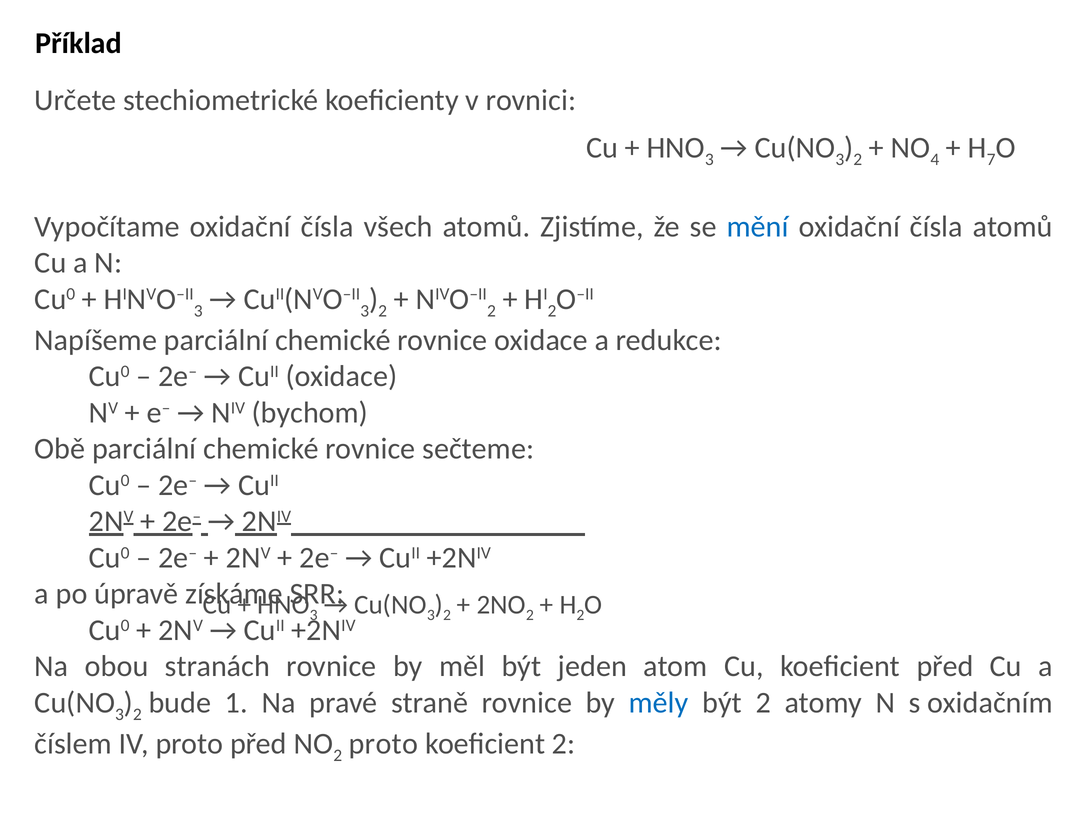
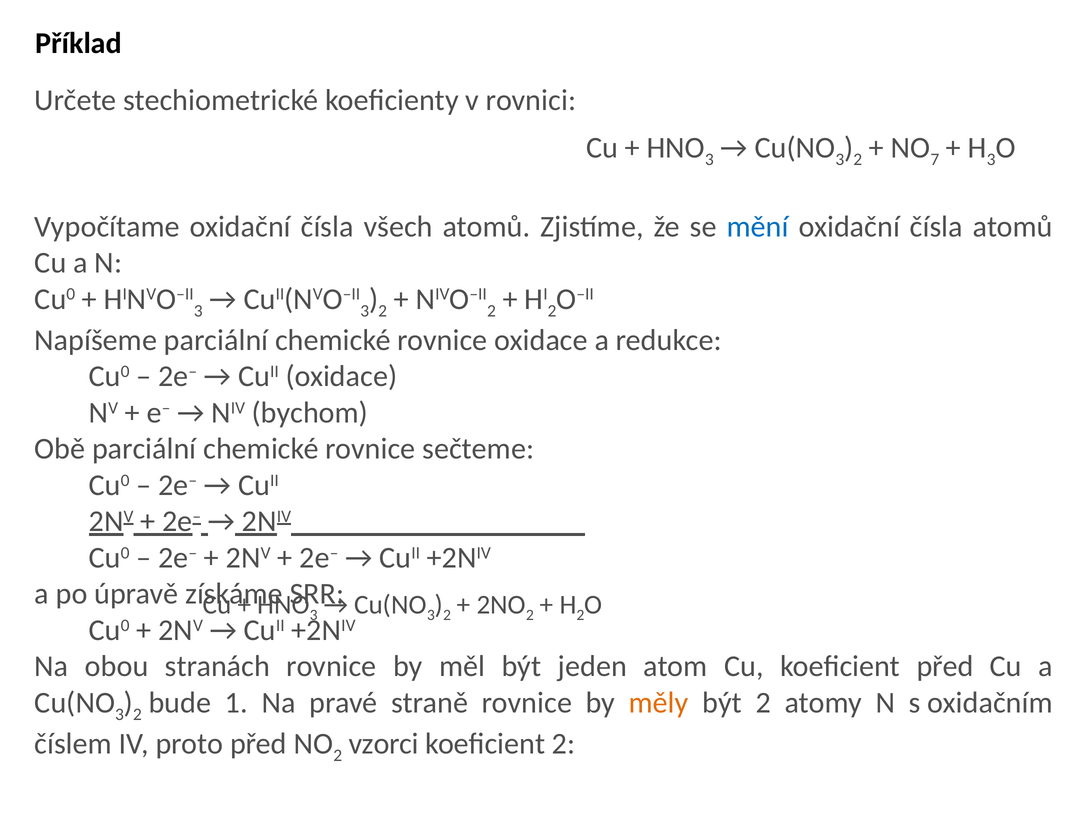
4: 4 -> 7 (935, 159)
7: 7 -> 3 (991, 159)
měly colour: blue -> orange (659, 702)
2 proto: proto -> vzorci (384, 743)
